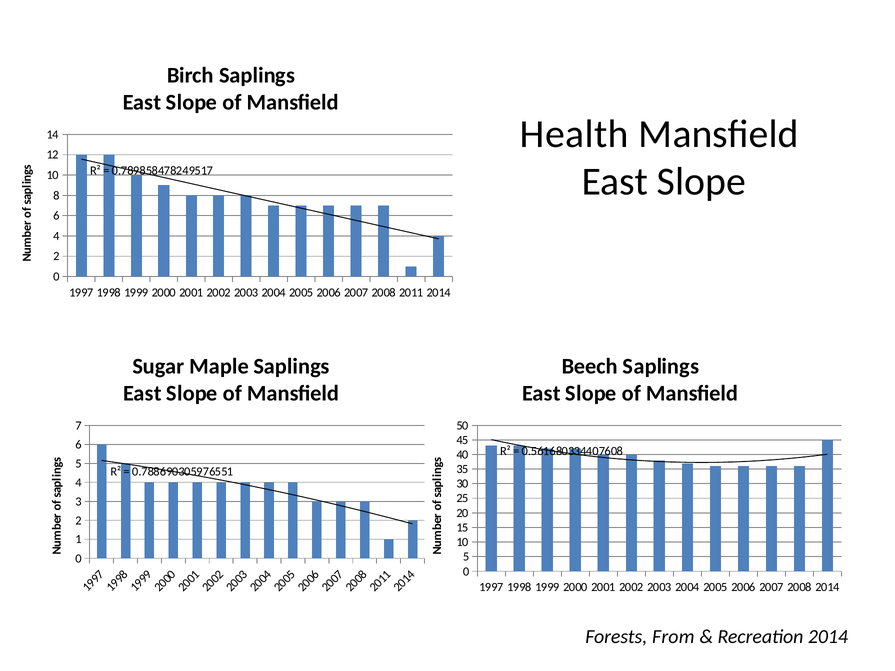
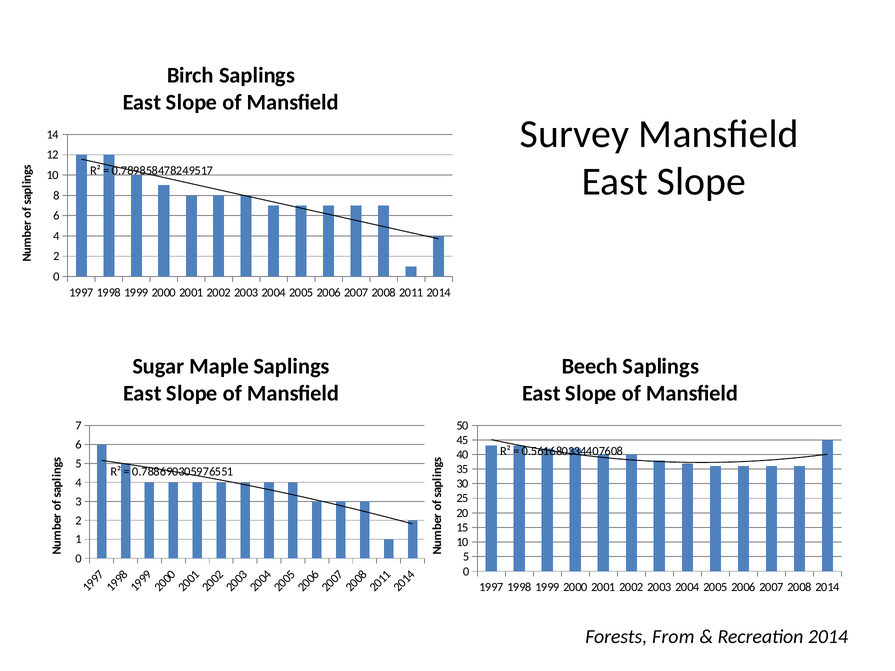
Health: Health -> Survey (575, 134)
